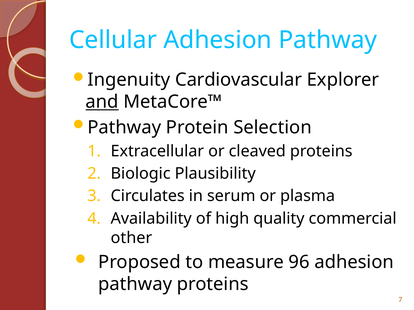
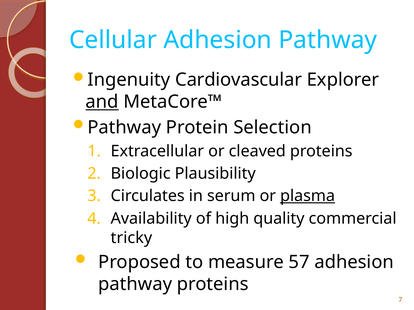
plasma underline: none -> present (308, 196)
other: other -> tricky (131, 238)
96: 96 -> 57 (299, 262)
